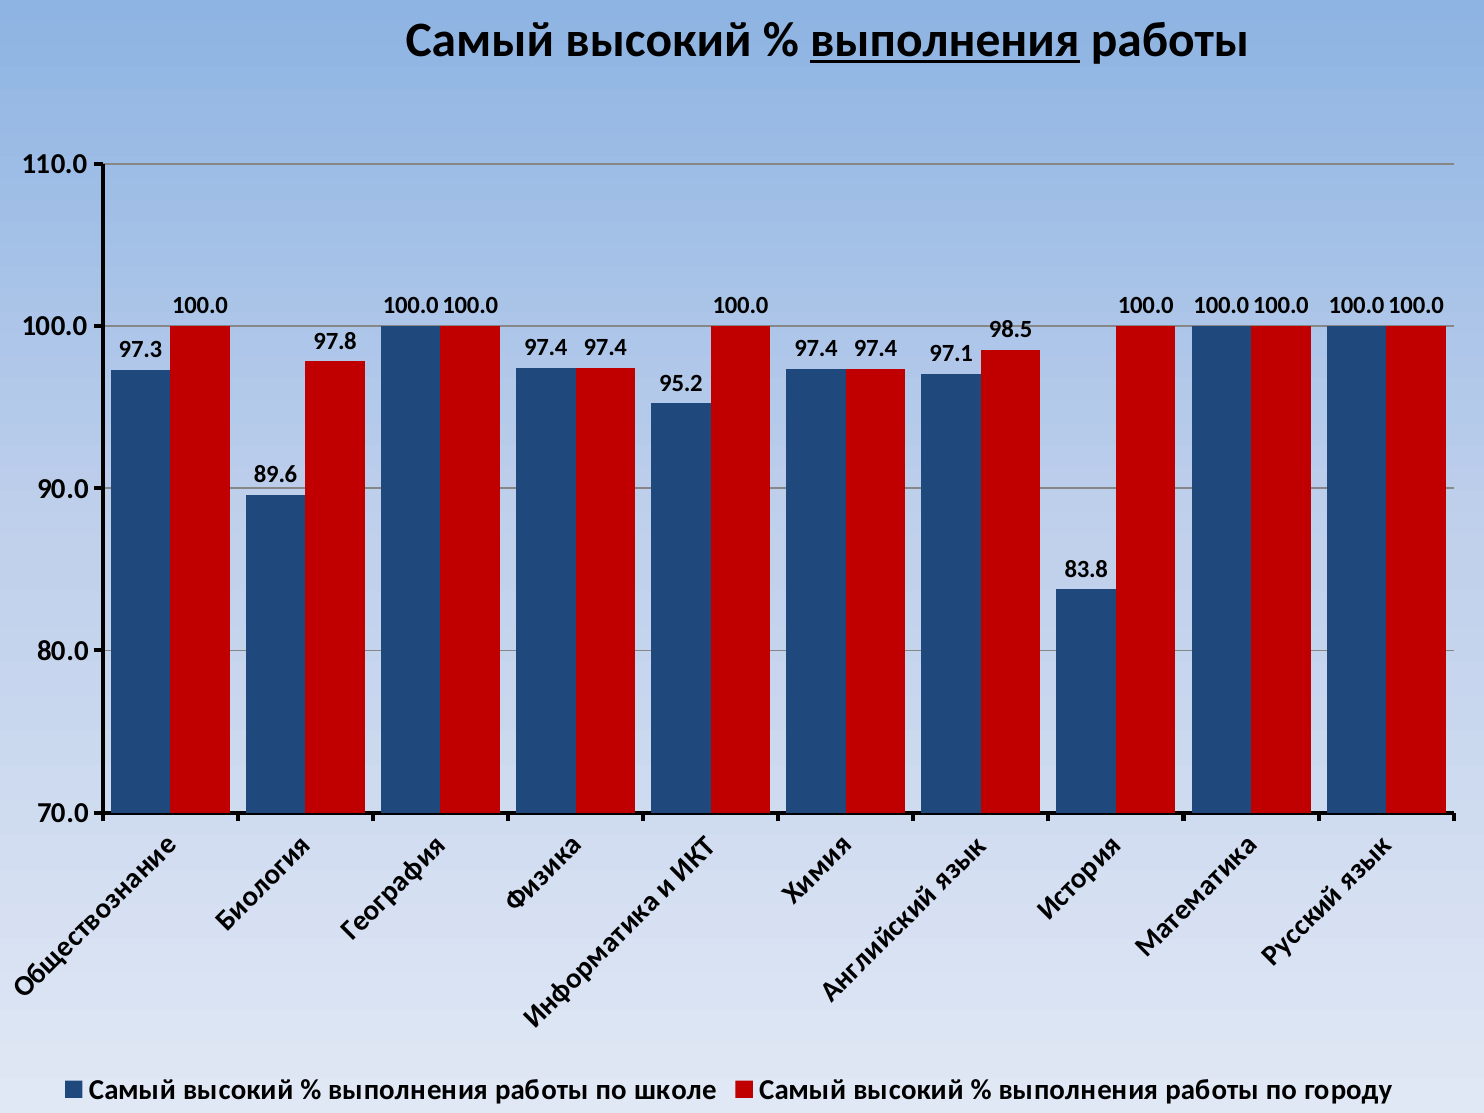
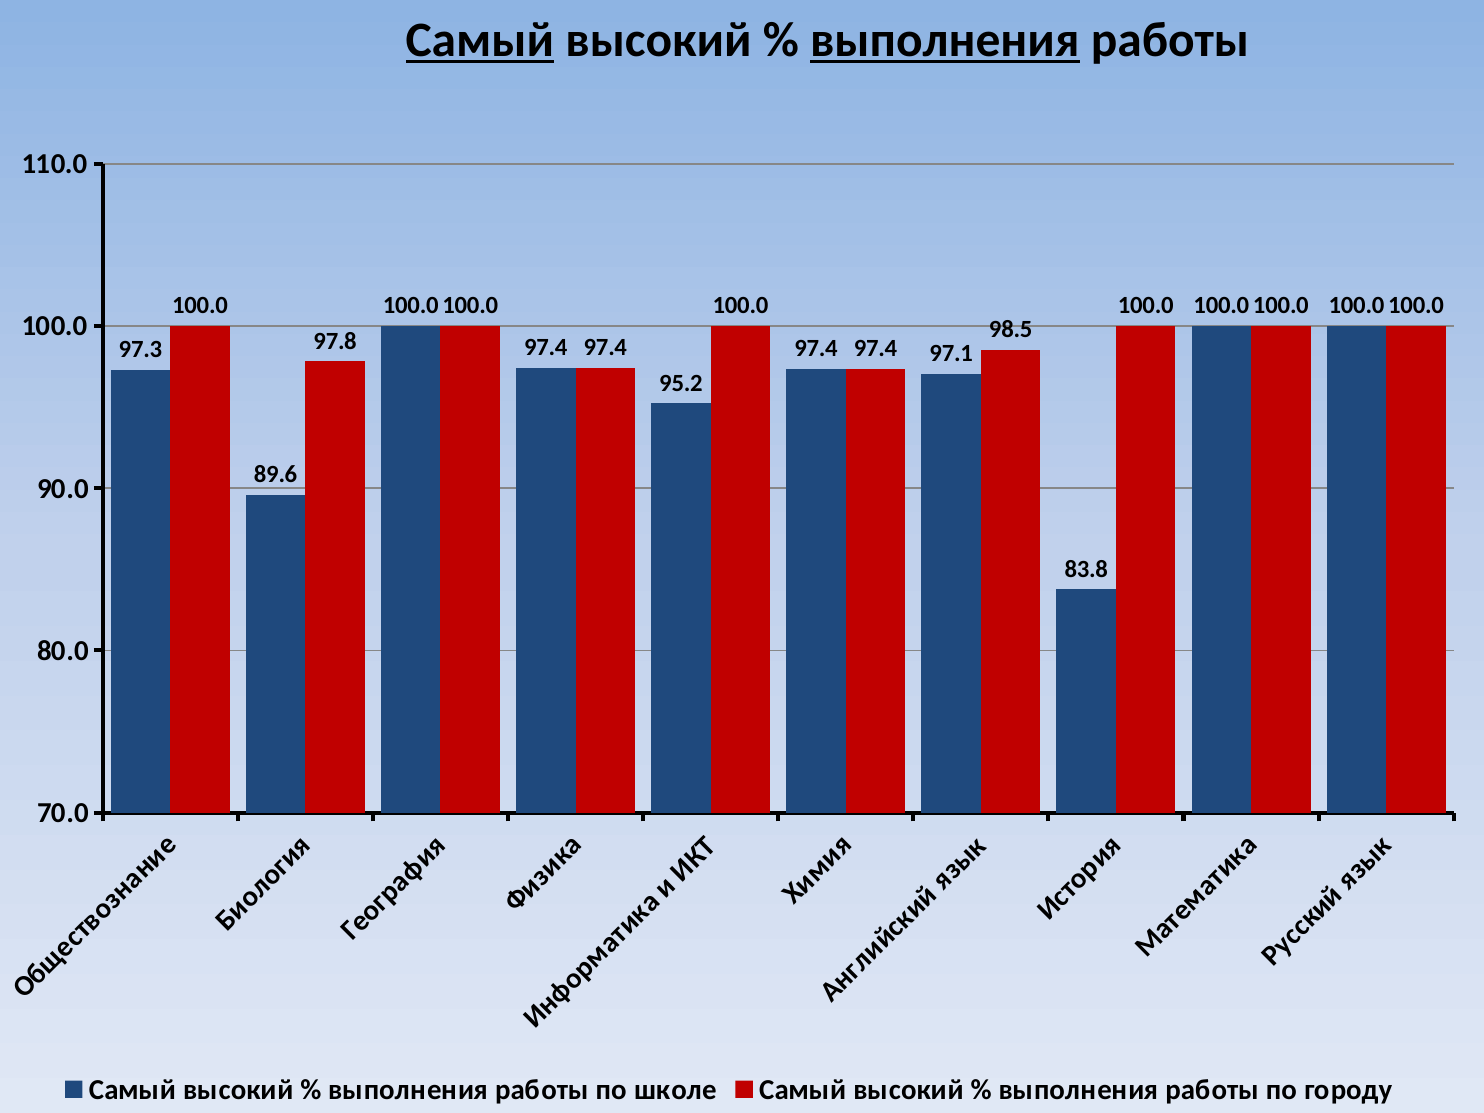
Самый underline: none -> present (480, 40)
